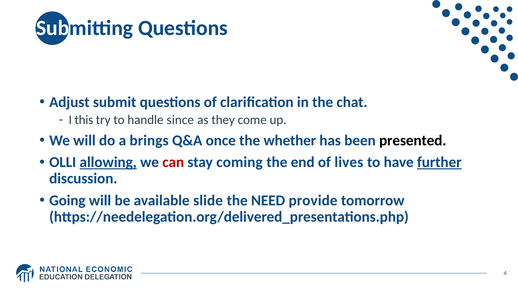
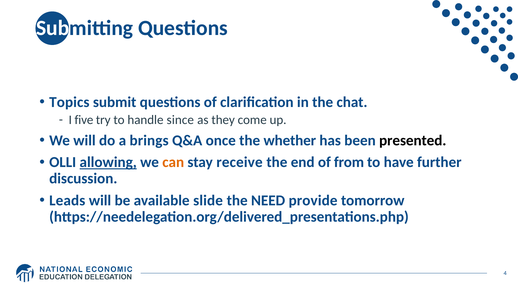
Adjust: Adjust -> Topics (69, 102)
this: this -> five (84, 120)
can colour: red -> orange (173, 162)
coming: coming -> receive (240, 162)
lives: lives -> from (349, 162)
further underline: present -> none (439, 162)
Going: Going -> Leads (67, 200)
